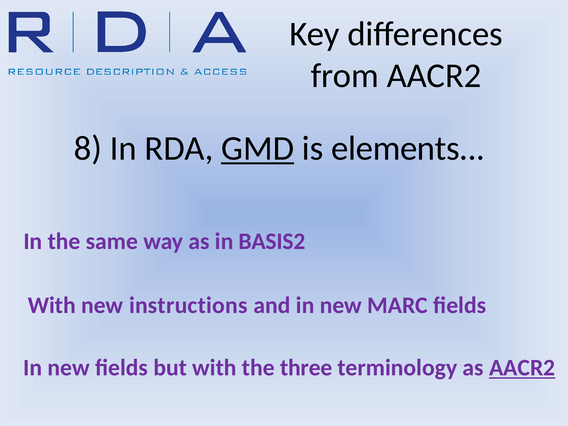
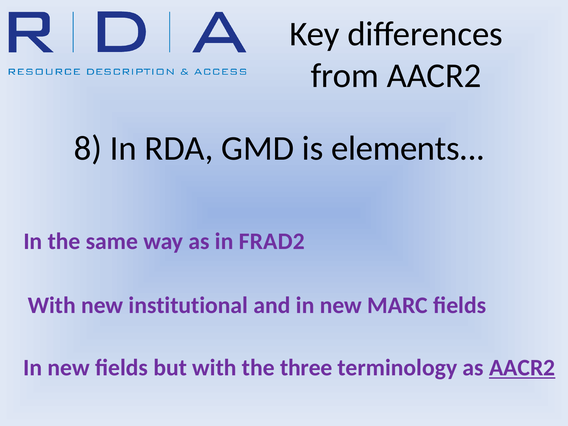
GMD underline: present -> none (258, 148)
BASIS2: BASIS2 -> FRAD2 (272, 242)
instructions: instructions -> institutional (188, 305)
